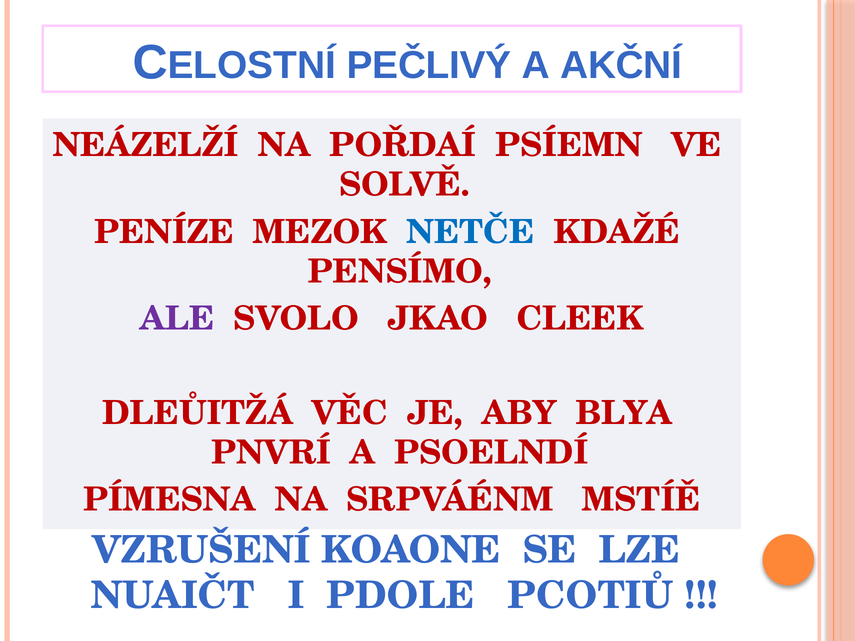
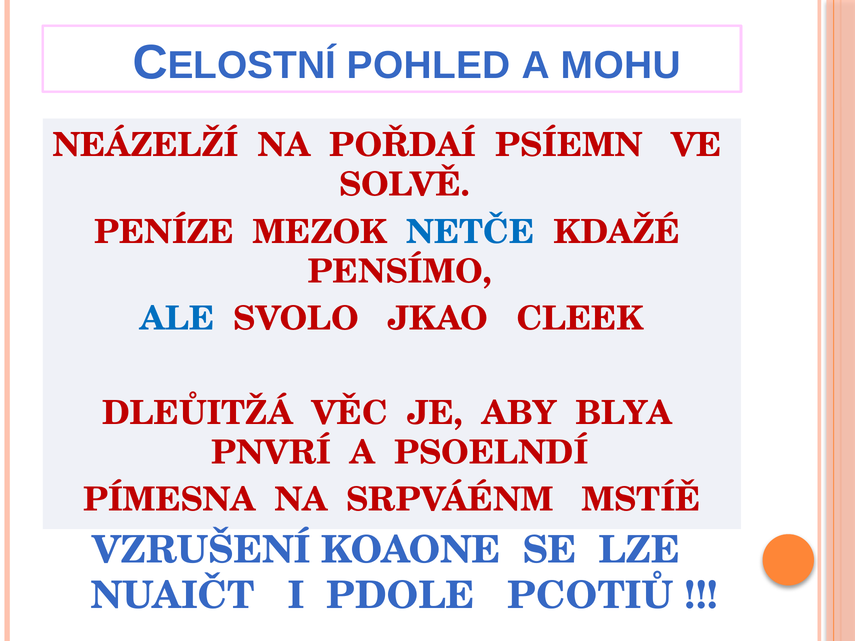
PEČLIVÝ: PEČLIVÝ -> POHLED (429, 66)
AKČNÍ: AKČNÍ -> MOHU (621, 66)
ALE colour: purple -> blue (177, 319)
